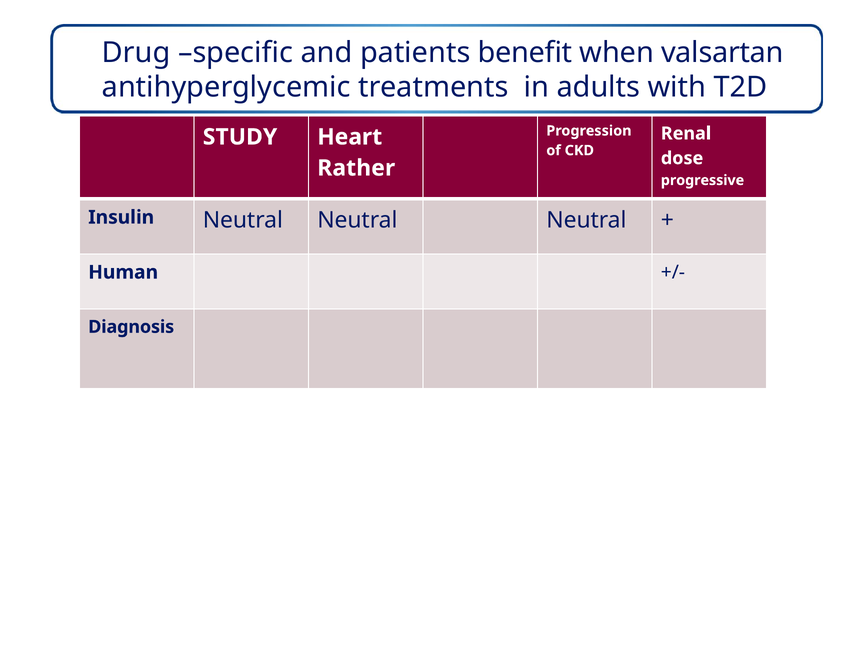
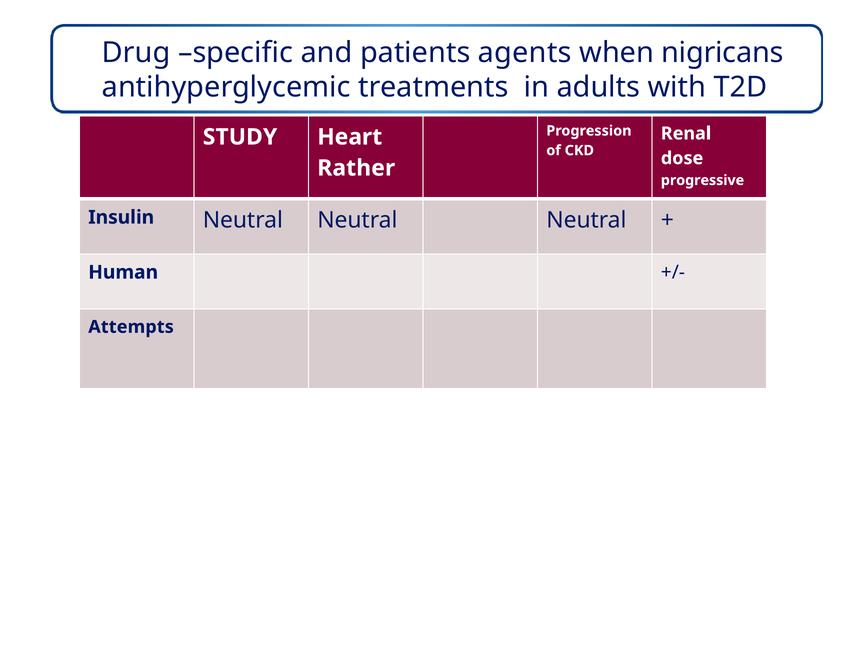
benefit: benefit -> agents (525, 53)
valsartan: valsartan -> nigricans (722, 53)
Diagnosis: Diagnosis -> Attempts (131, 327)
